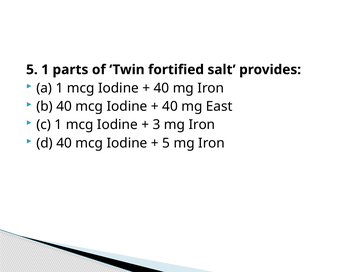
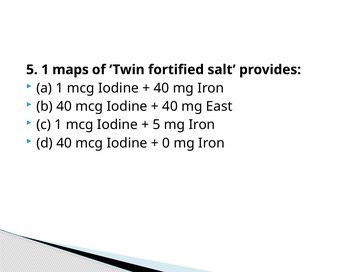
parts: parts -> maps (71, 70)
3: 3 -> 5 (157, 125)
5: 5 -> 0 (166, 143)
